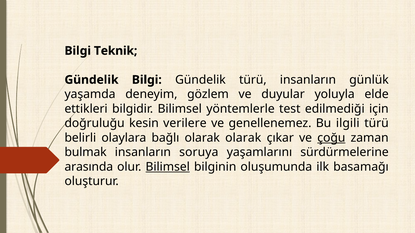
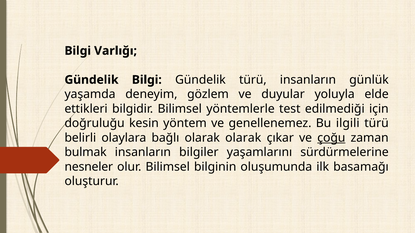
Teknik: Teknik -> Varlığı (116, 51)
verilere: verilere -> yöntem (185, 124)
soruya: soruya -> bilgiler (199, 153)
arasında: arasında -> nesneler (89, 167)
Bilimsel underline: present -> none (168, 167)
